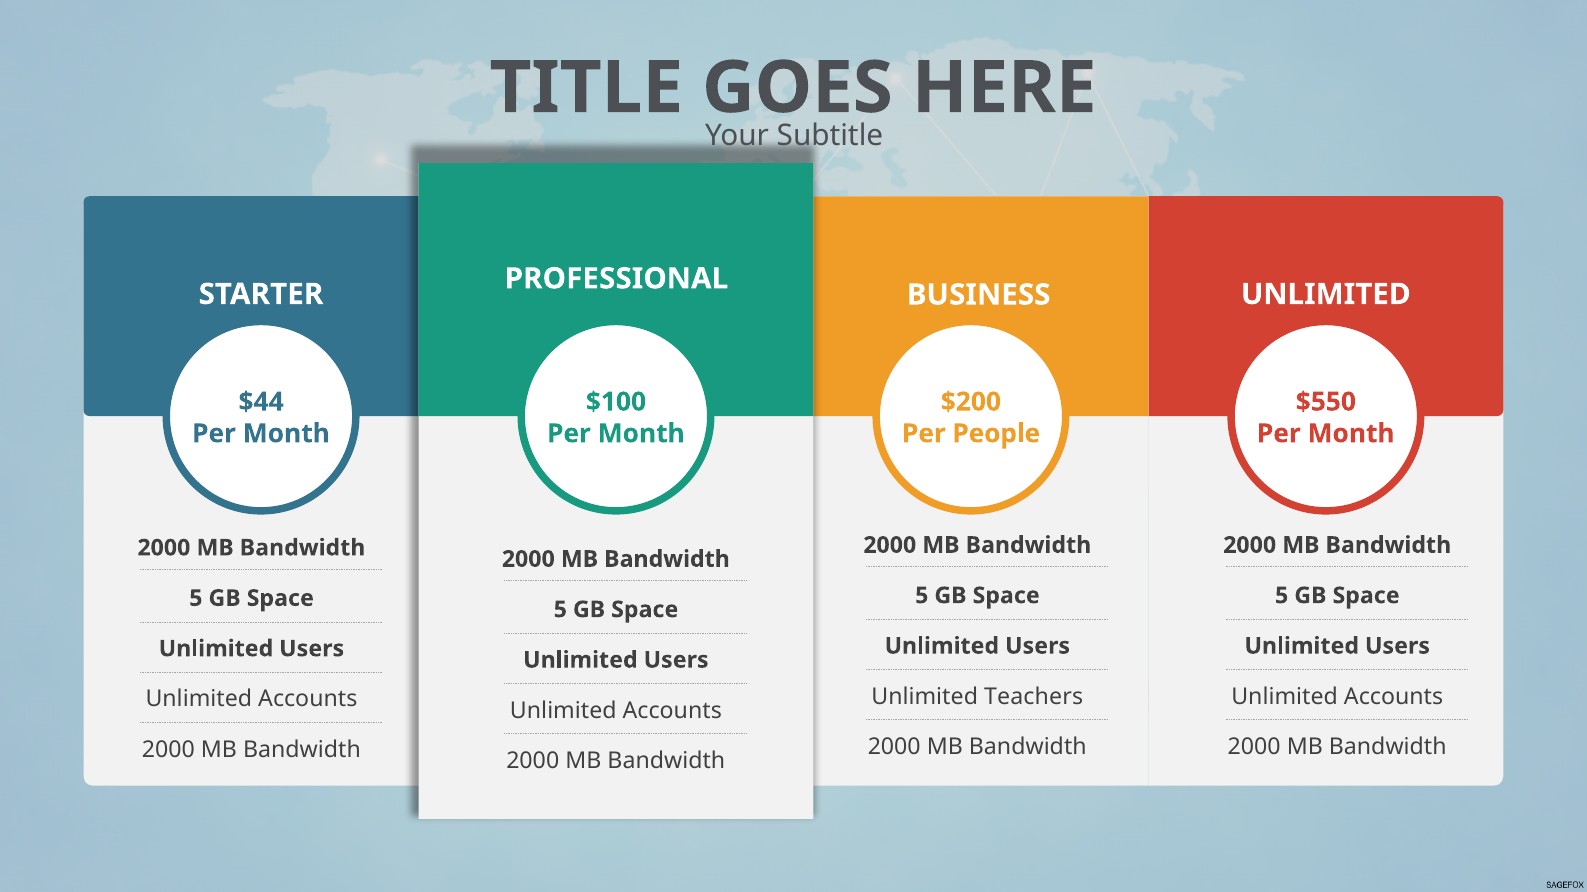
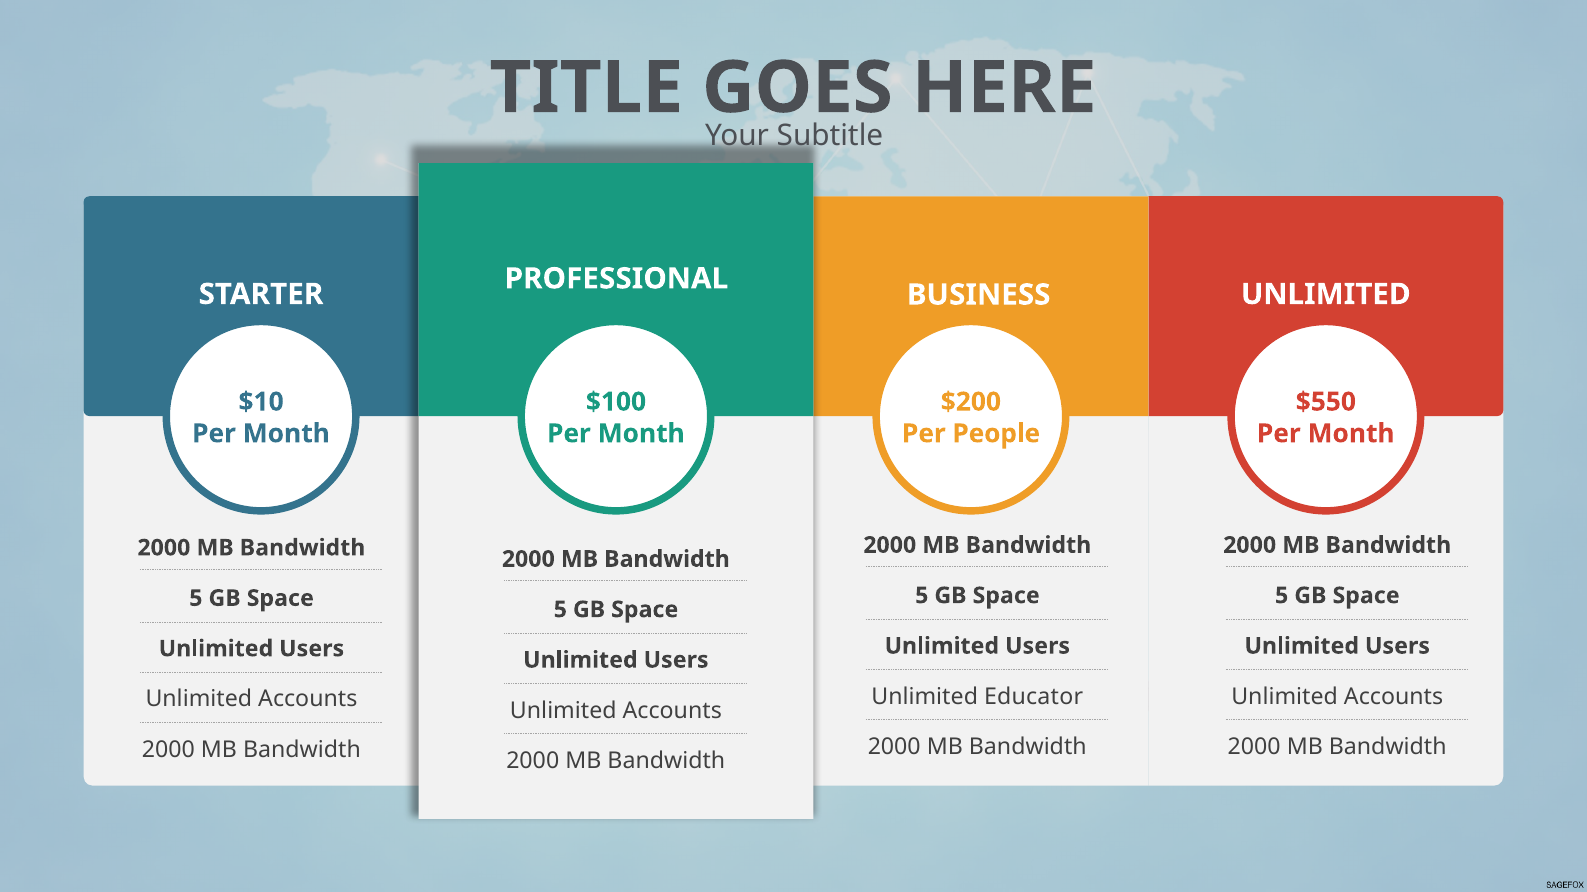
$44: $44 -> $10 (261, 402)
Teachers: Teachers -> Educator (1034, 697)
